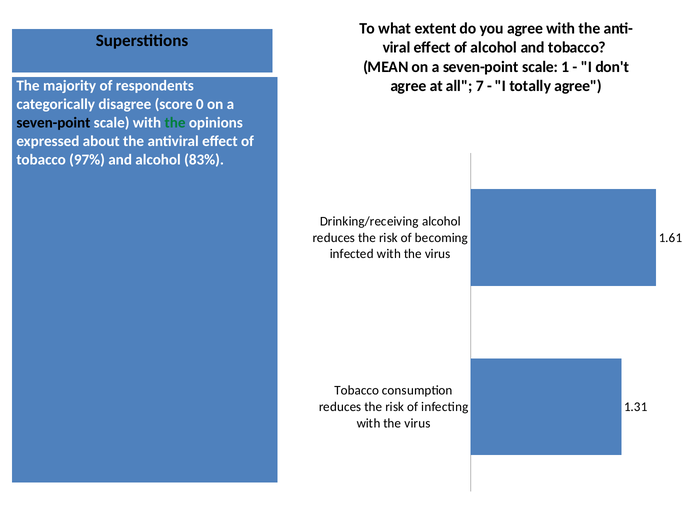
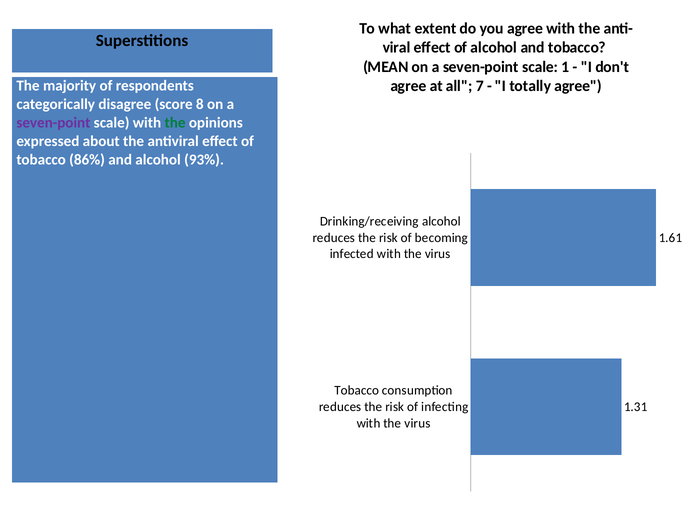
0: 0 -> 8 (200, 104)
seven-point colour: black -> purple (53, 123)
97%: 97% -> 86% (87, 160)
83%: 83% -> 93% (204, 160)
